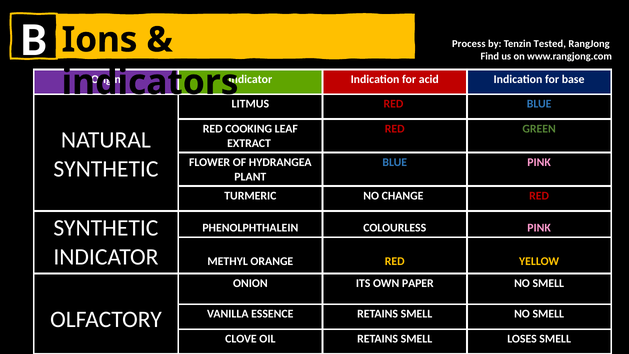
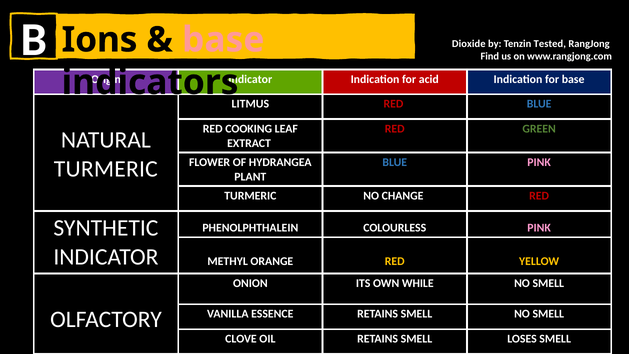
Process: Process -> Dioxide (469, 44)
base colour: yellow -> pink (223, 40)
SYNTHETIC: SYNTHETIC -> TURMERIC (106, 169)
PAPER: PAPER -> WHILE (418, 283)
